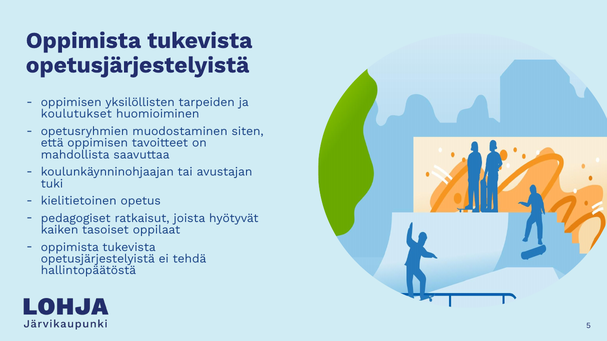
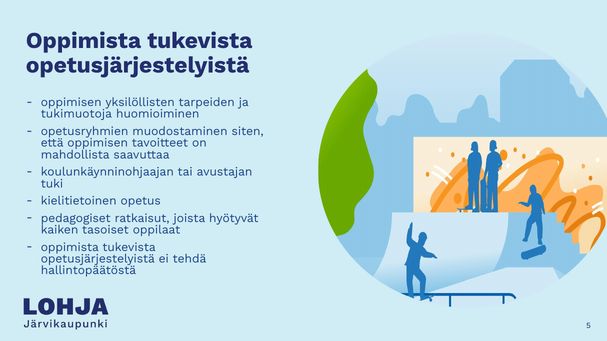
koulutukset: koulutukset -> tukimuotoja (76, 114)
